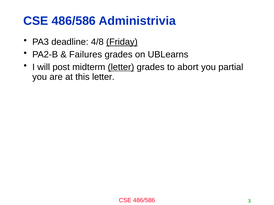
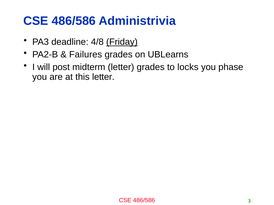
letter underline: present -> none (121, 67)
abort: abort -> locks (188, 67)
partial: partial -> phase (231, 67)
